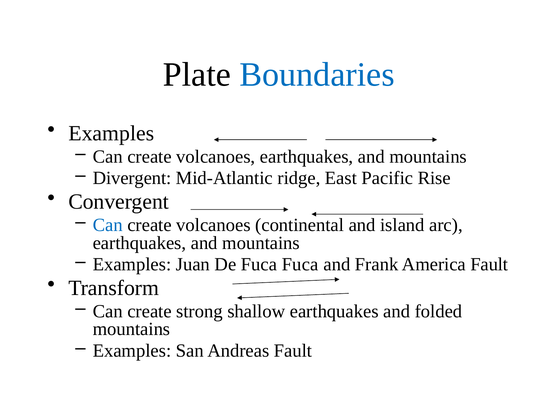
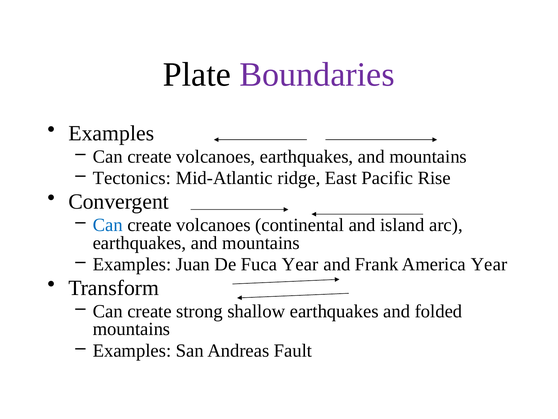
Boundaries colour: blue -> purple (317, 74)
Divergent: Divergent -> Tectonics (132, 178)
Fuca Fuca: Fuca -> Year (300, 264)
America Fault: Fault -> Year (489, 264)
